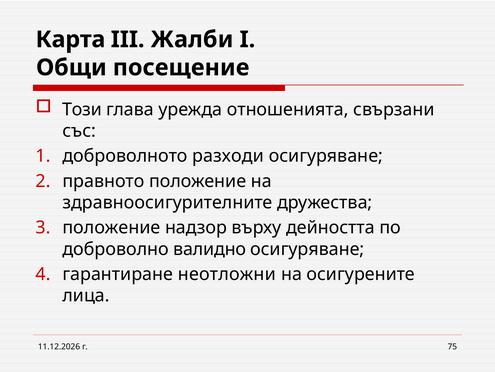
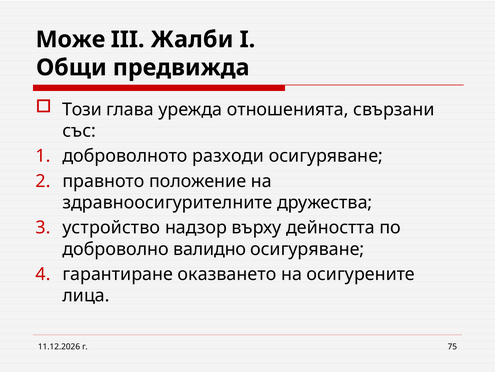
Карта: Карта -> Може (70, 39)
посещение: посещение -> предвижда (181, 67)
положение: положение -> устройство (111, 227)
неотложни: неотложни -> оказването (227, 274)
